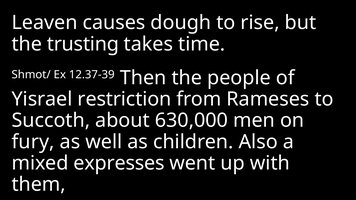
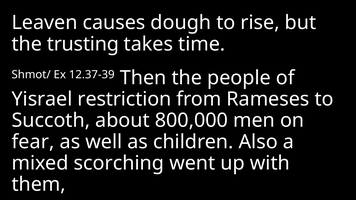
630,000: 630,000 -> 800,000 (191, 121)
fury: fury -> fear (33, 142)
expresses: expresses -> scorching (119, 163)
